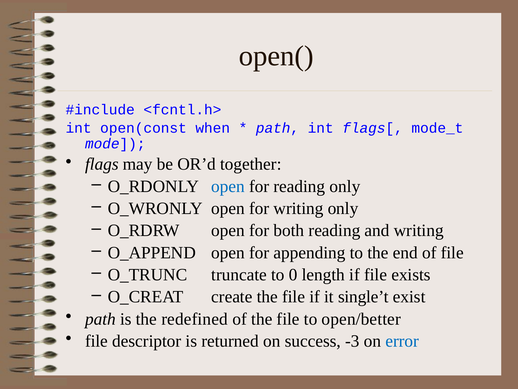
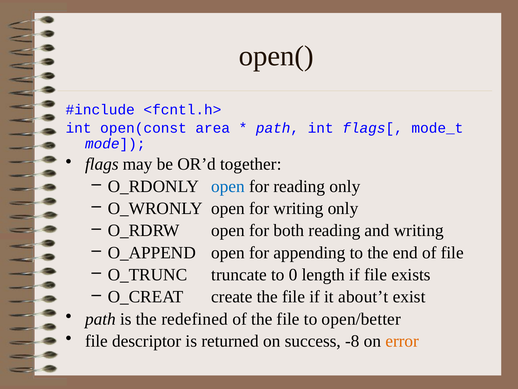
when: when -> area (213, 128)
single’t: single’t -> about’t (363, 297)
-3: -3 -> -8 (352, 341)
error colour: blue -> orange (402, 341)
